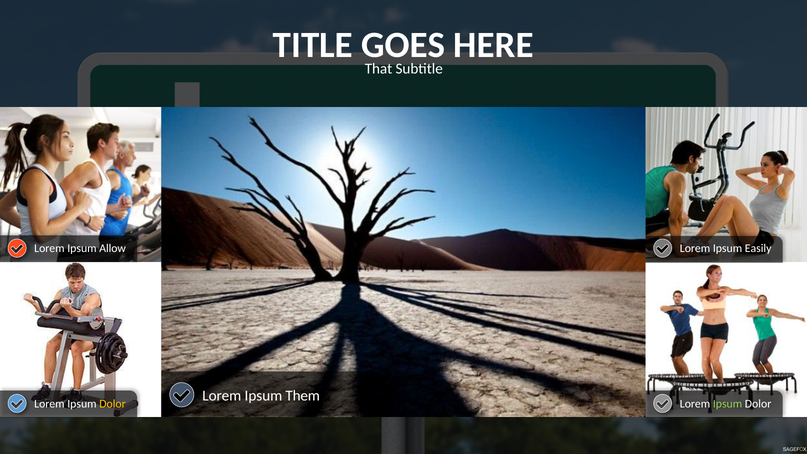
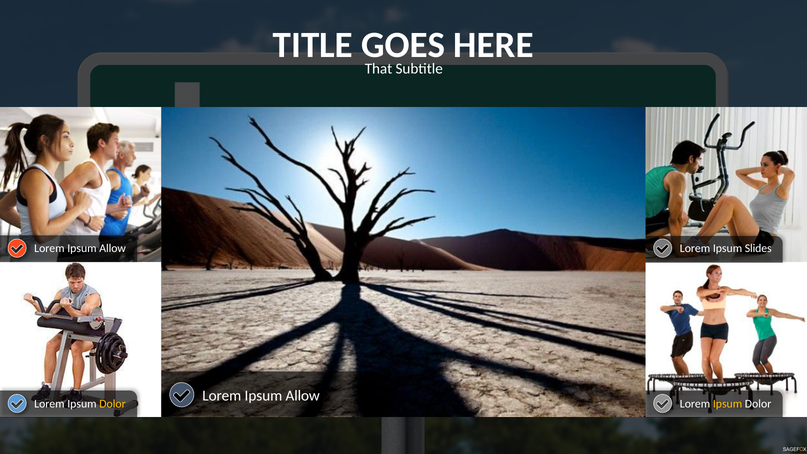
Easily: Easily -> Slides (758, 248)
Them: Them -> Allow (303, 396)
Ipsum colour: light green -> yellow (728, 404)
